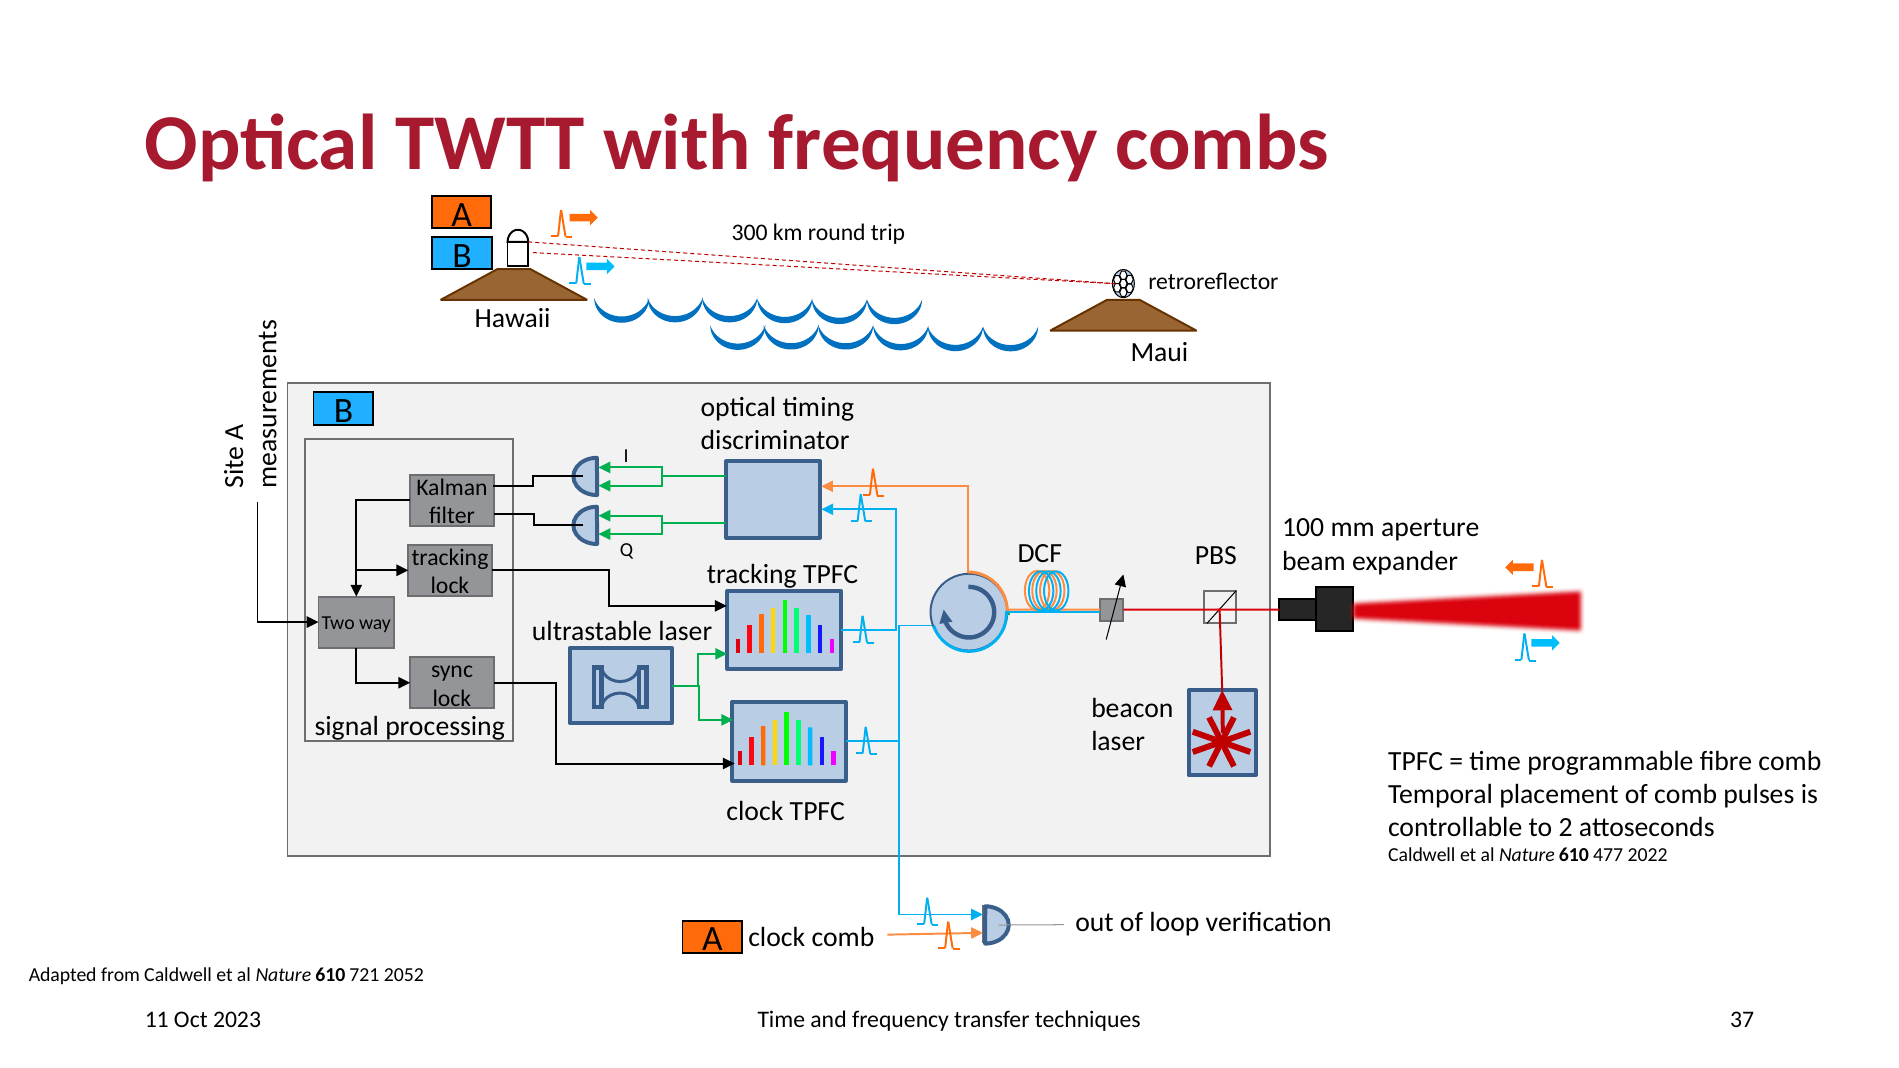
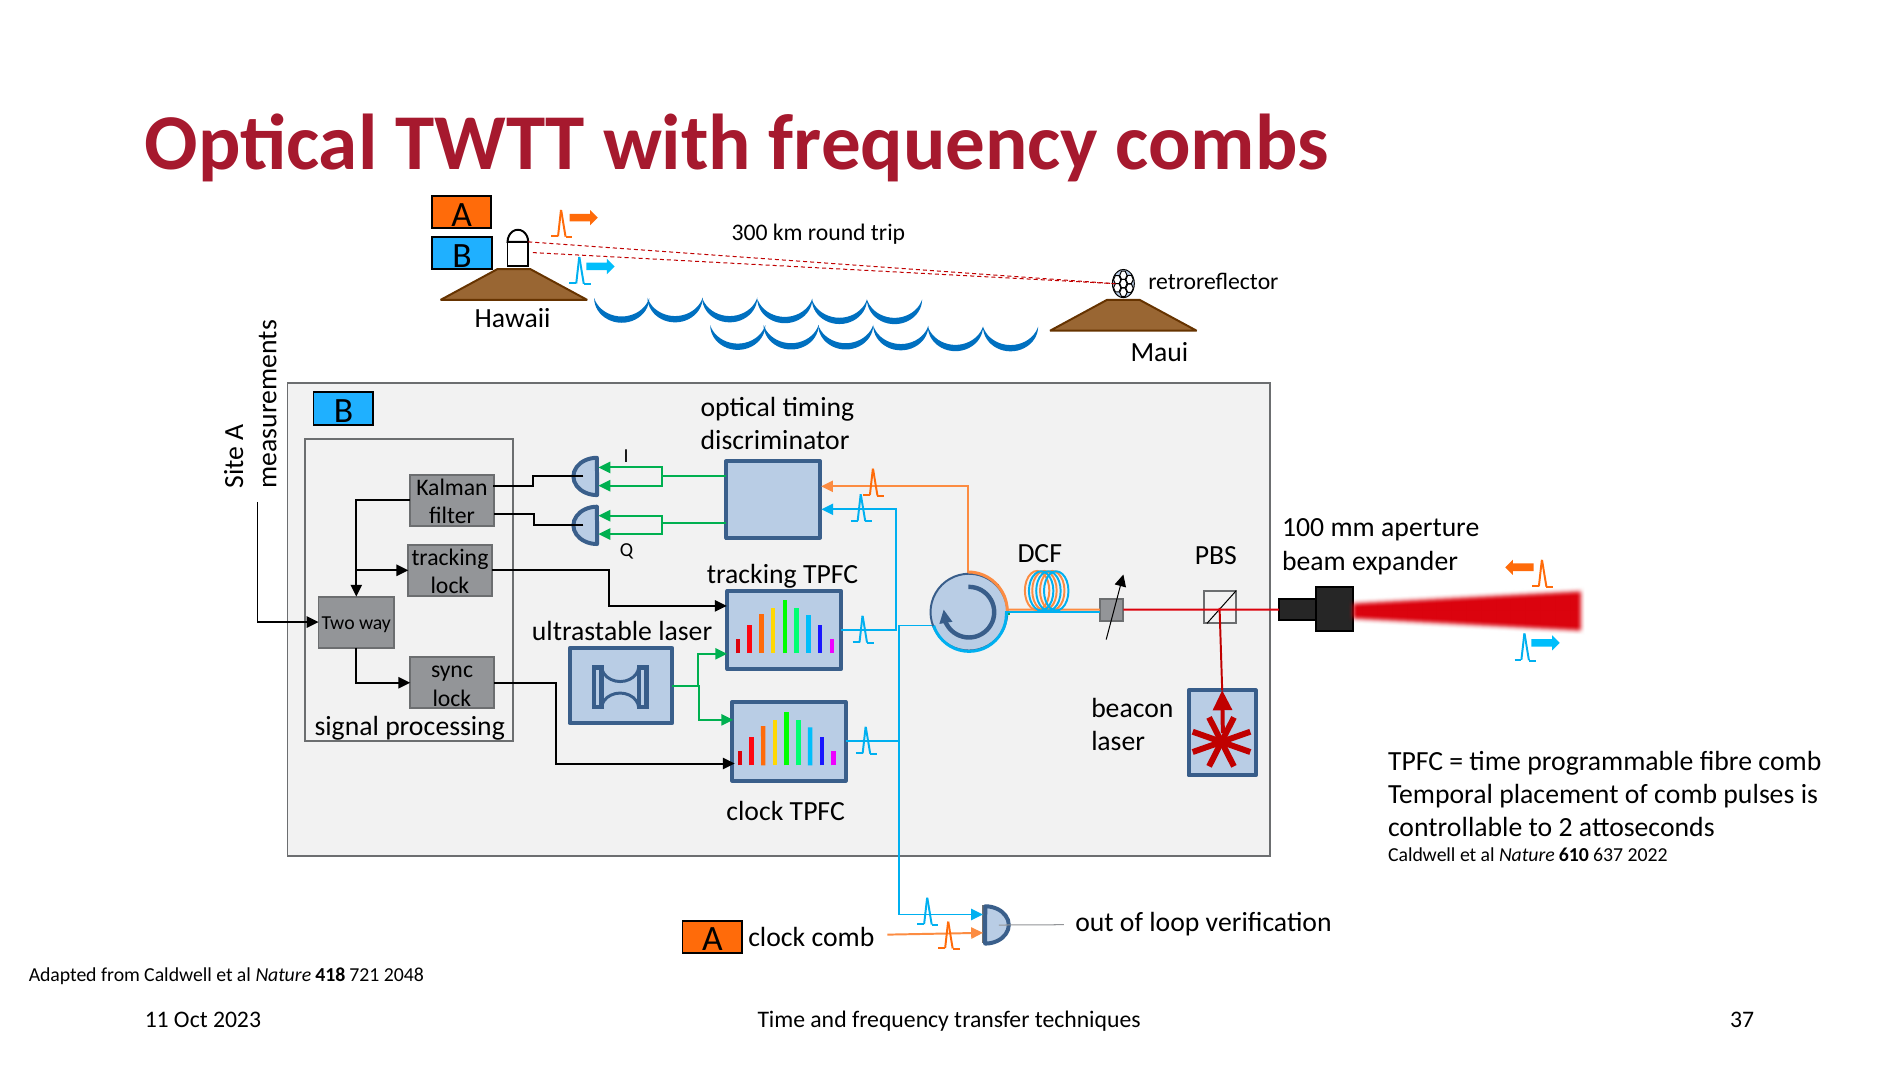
477: 477 -> 637 (1608, 856)
610: 610 -> 418 (330, 975)
2052: 2052 -> 2048 (404, 975)
